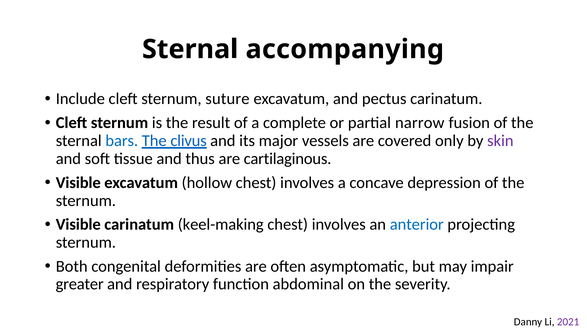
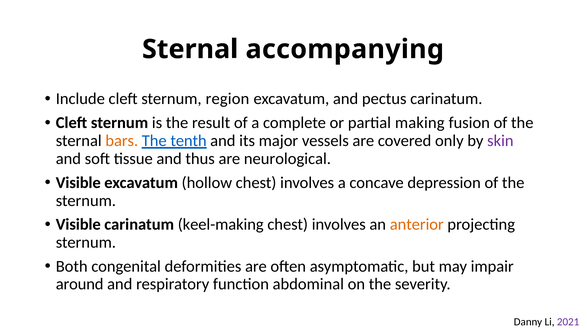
suture: suture -> region (227, 99)
narrow: narrow -> making (420, 123)
bars colour: blue -> orange (122, 141)
clivus: clivus -> tenth (189, 141)
cartilaginous: cartilaginous -> neurological (287, 159)
anterior colour: blue -> orange (417, 225)
greater: greater -> around (80, 284)
